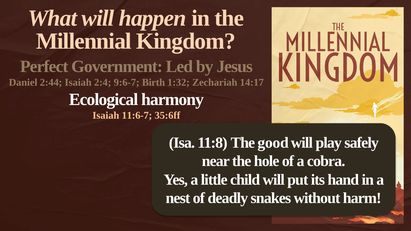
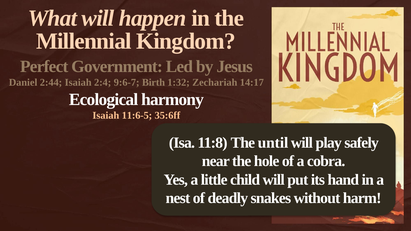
11:6-7: 11:6-7 -> 11:6-5 (137, 116)
good: good -> until (273, 143)
